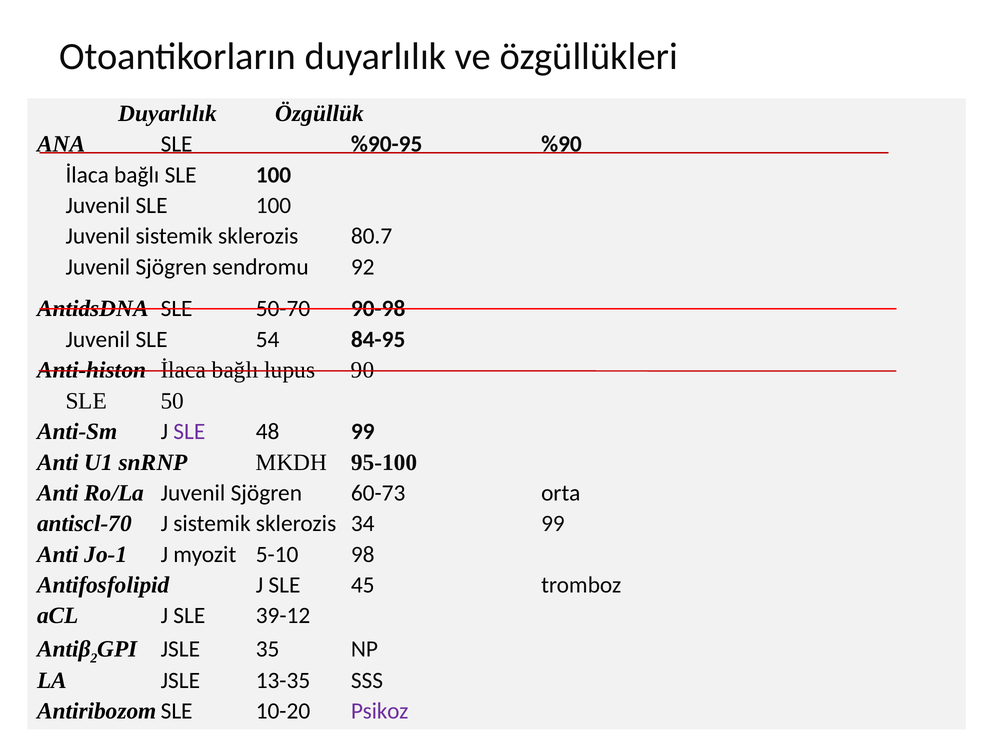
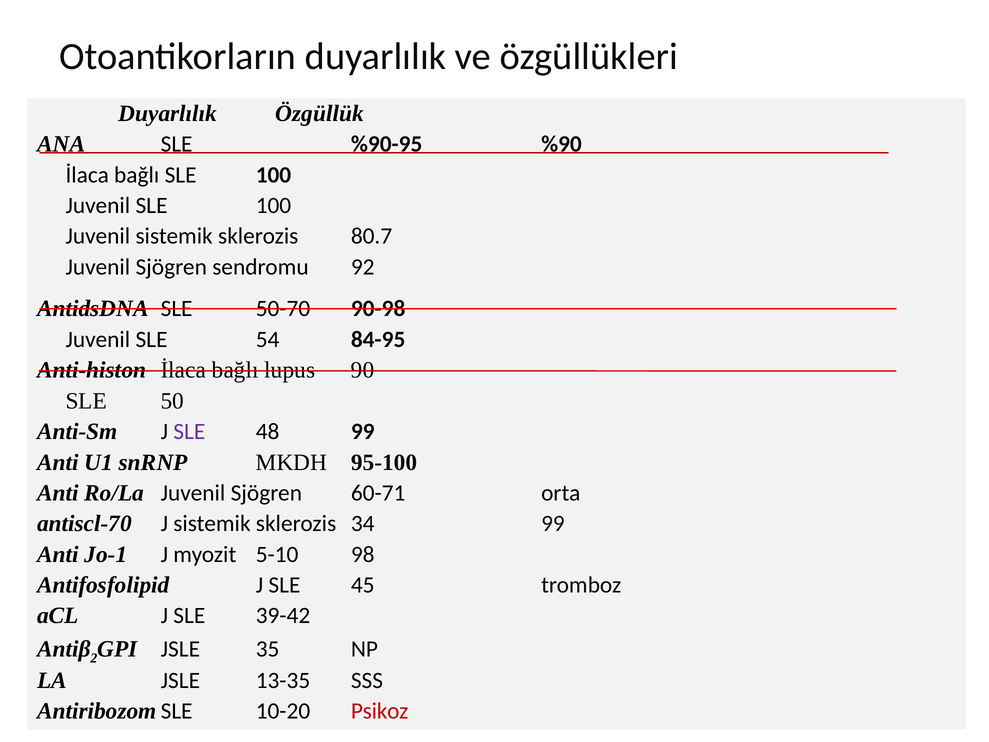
60-73: 60-73 -> 60-71 (378, 493)
39-12: 39-12 -> 39-42 (283, 616)
Psikoz colour: purple -> red (380, 711)
